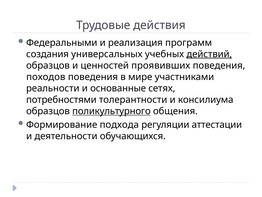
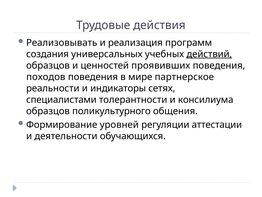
Федеральными: Федеральными -> Реализовывать (62, 43)
участниками: участниками -> партнерское (184, 77)
основанные: основанные -> индикаторы (118, 88)
потребностями: потребностями -> специалистами (61, 99)
поликультурного underline: present -> none (111, 111)
подхода: подхода -> уровней (119, 124)
